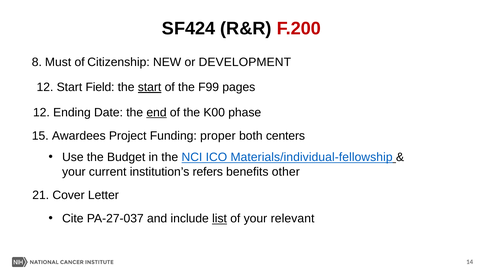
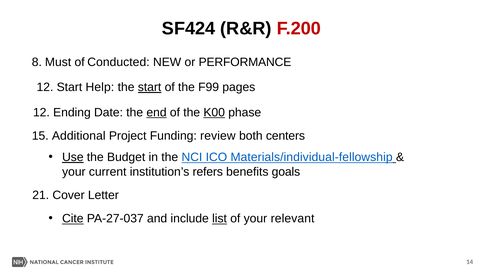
Citizenship: Citizenship -> Conducted (118, 62)
DEVELOPMENT: DEVELOPMENT -> PERFORMANCE (245, 62)
Field: Field -> Help (100, 87)
K00 underline: none -> present (214, 112)
Awardees: Awardees -> Additional (79, 136)
proper: proper -> review (218, 136)
Use underline: none -> present (73, 157)
other: other -> goals (286, 172)
Cite underline: none -> present (73, 218)
